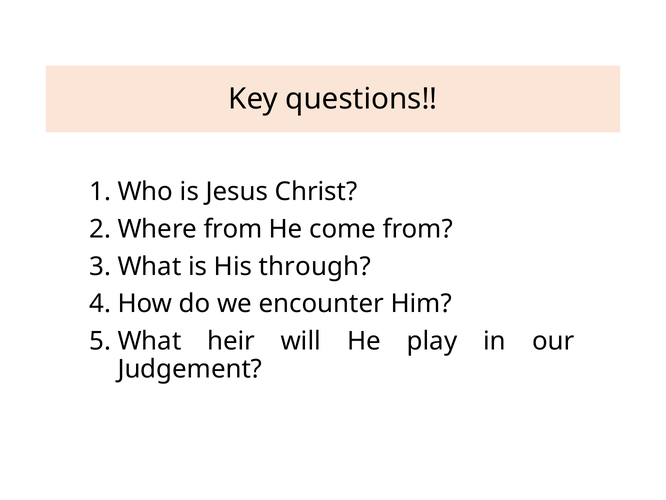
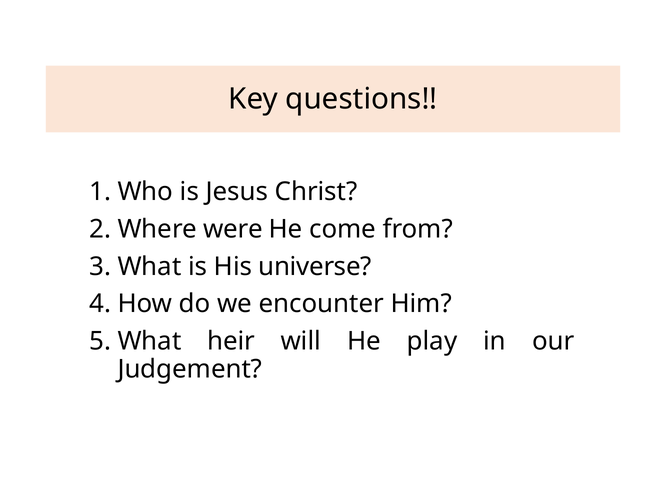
from: from -> were (233, 229)
through: through -> universe (315, 266)
